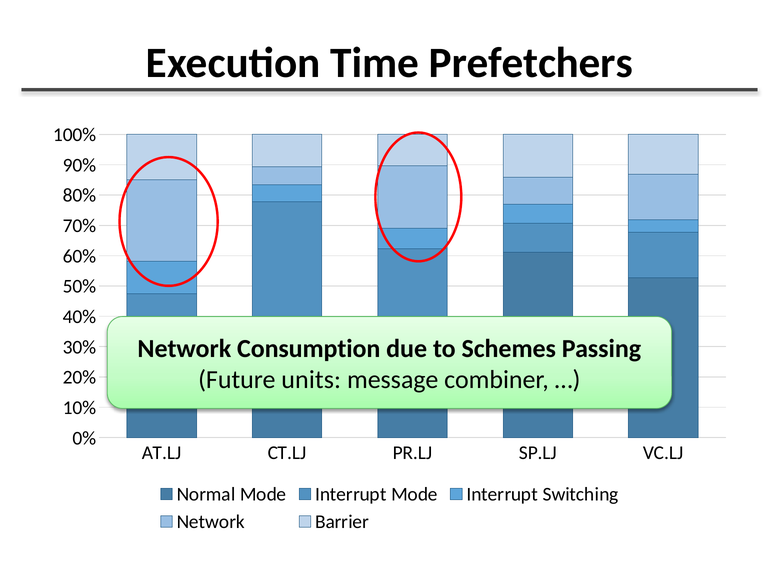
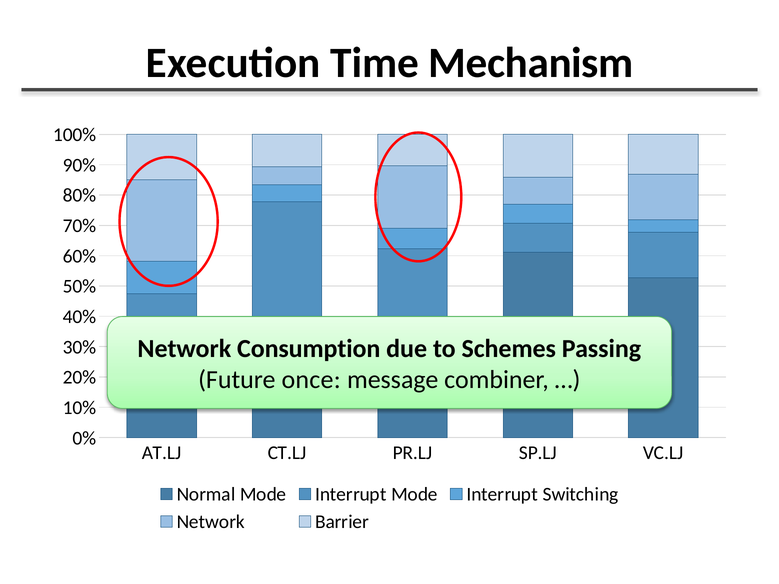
Prefetchers: Prefetchers -> Mechanism (531, 63)
units: units -> once (311, 380)
